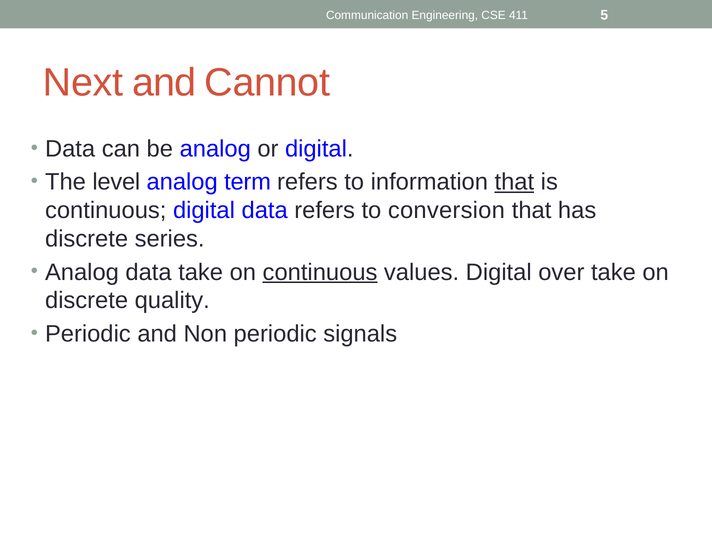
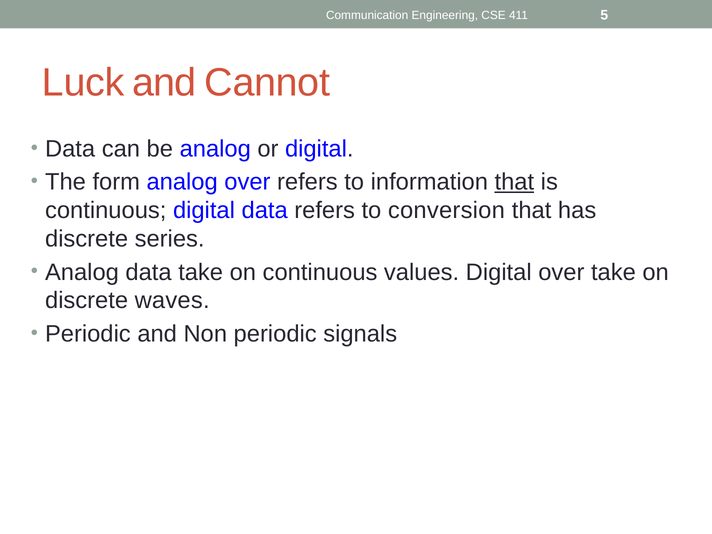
Next: Next -> Luck (83, 83)
level: level -> form (116, 182)
analog term: term -> over (247, 182)
continuous underline: present -> none (320, 272)
quality: quality -> waves (172, 301)
